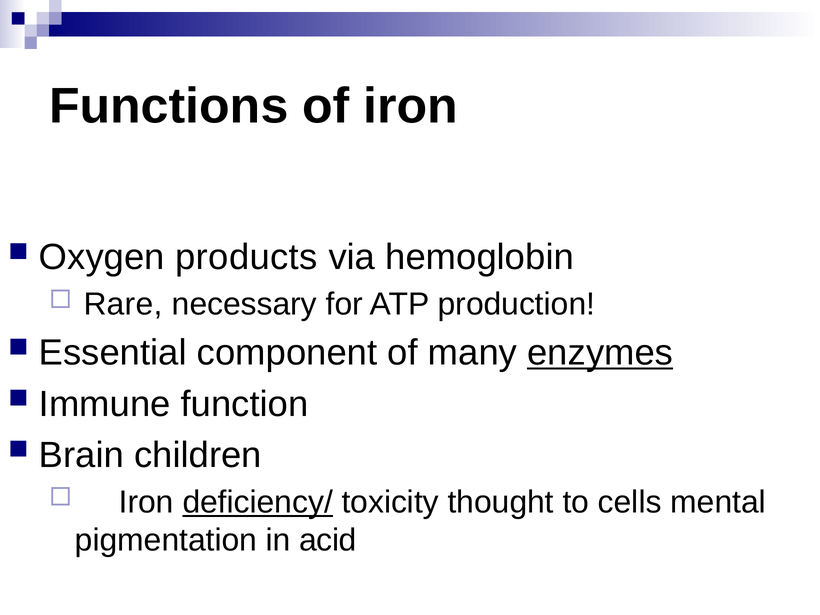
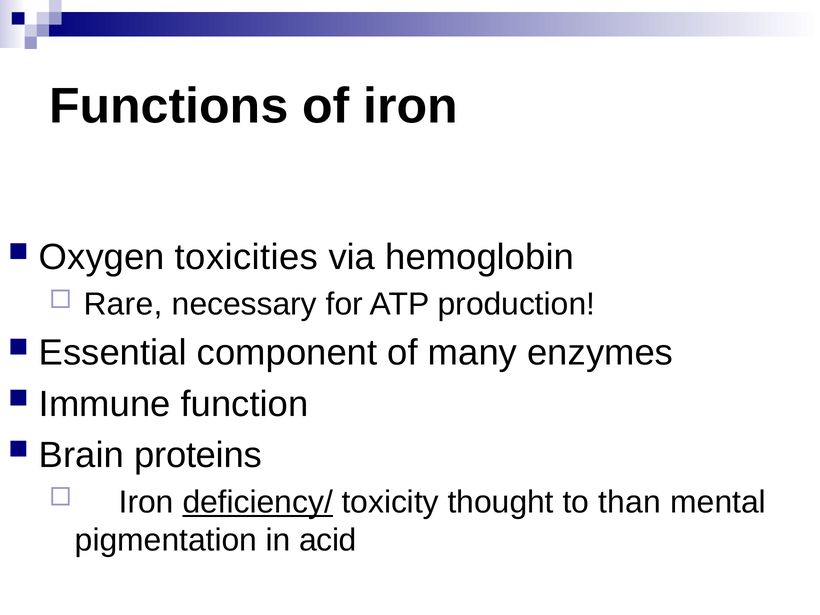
products: products -> toxicities (246, 257)
enzymes underline: present -> none (600, 353)
children: children -> proteins (198, 455)
cells: cells -> than (630, 502)
